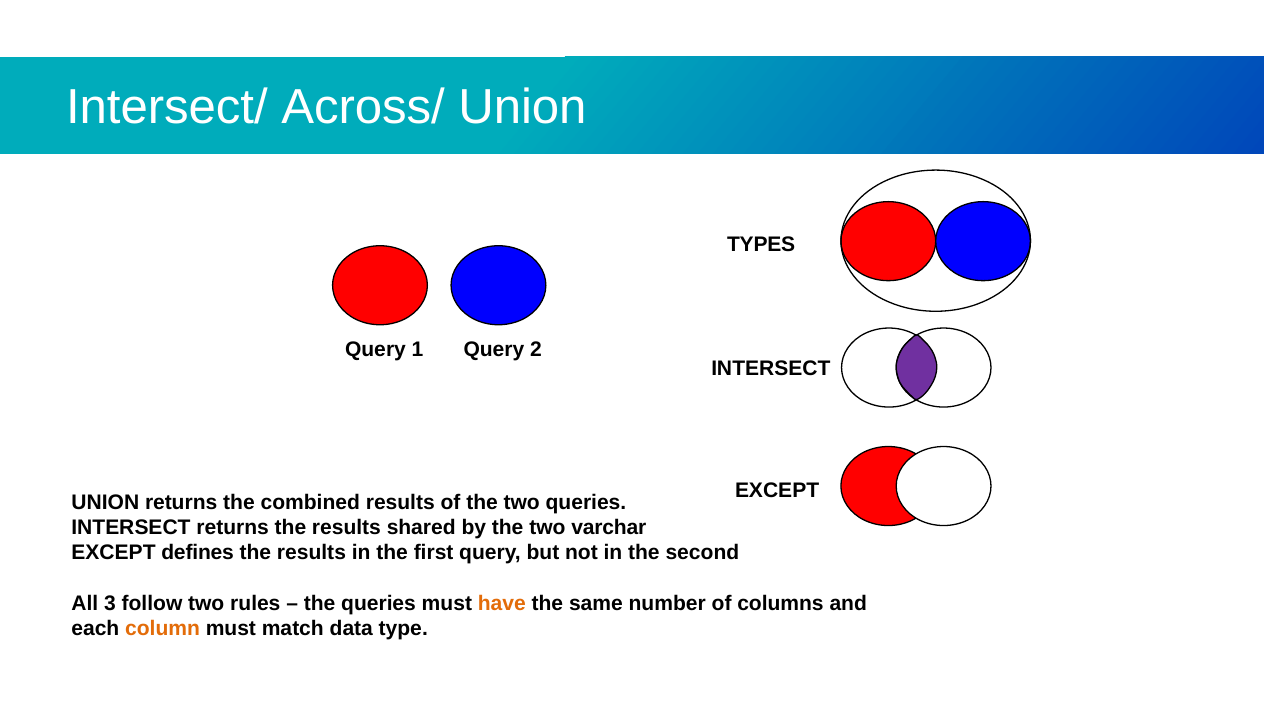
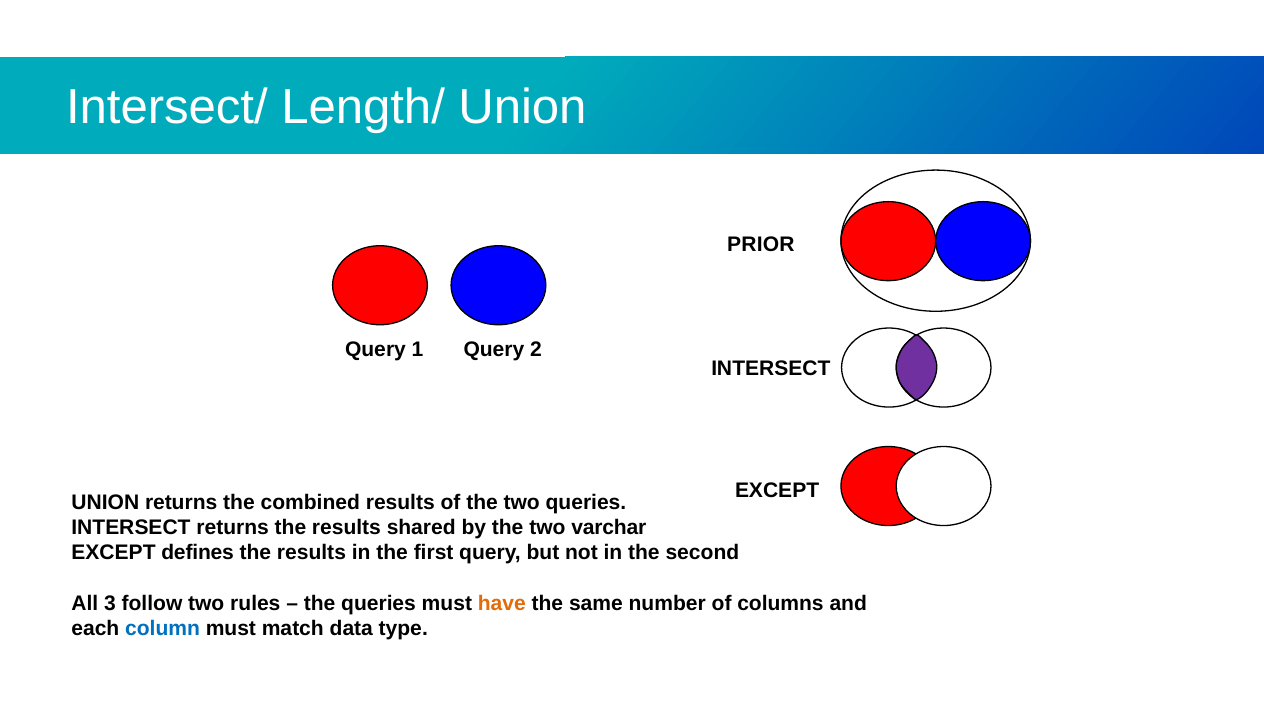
Across/: Across/ -> Length/ (363, 108)
TYPES: TYPES -> PRIOR (761, 244)
column colour: orange -> blue (163, 629)
